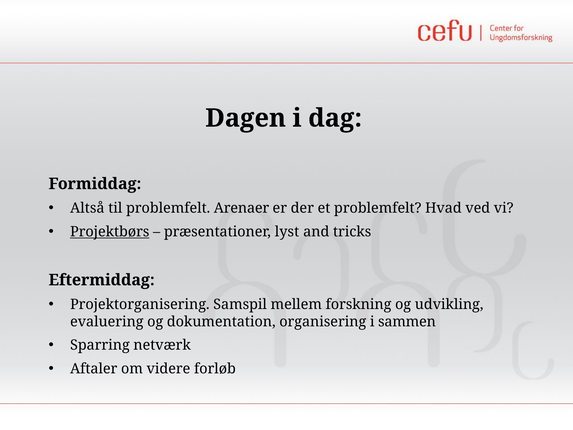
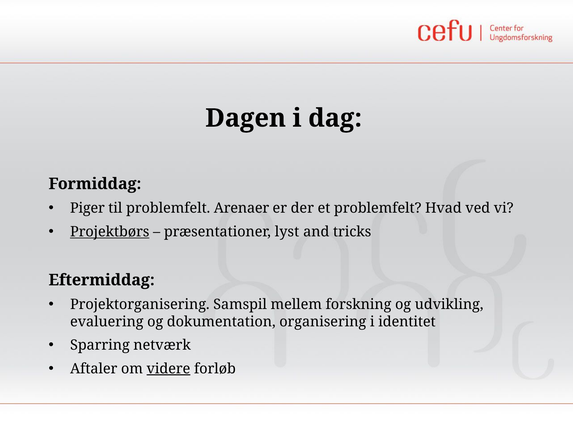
Altså: Altså -> Piger (87, 208)
sammen: sammen -> identitet (407, 321)
videre underline: none -> present (168, 369)
